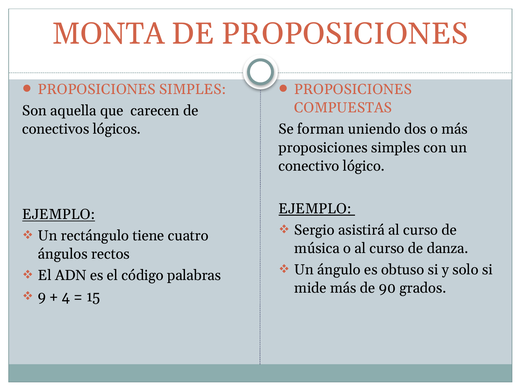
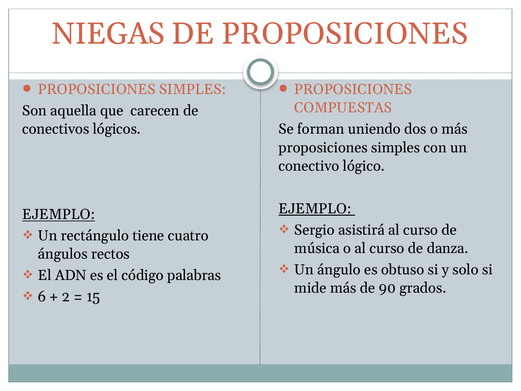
MONTA: MONTA -> NIEGAS (108, 34)
9: 9 -> 6 (42, 297)
4: 4 -> 2 (66, 297)
